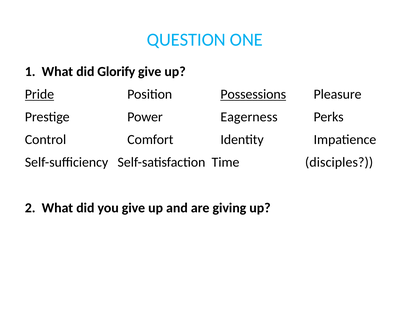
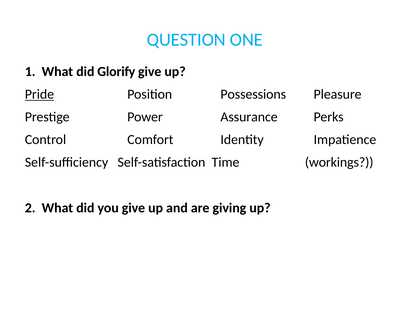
Possessions underline: present -> none (253, 94)
Eagerness: Eagerness -> Assurance (249, 117)
disciples: disciples -> workings (339, 162)
